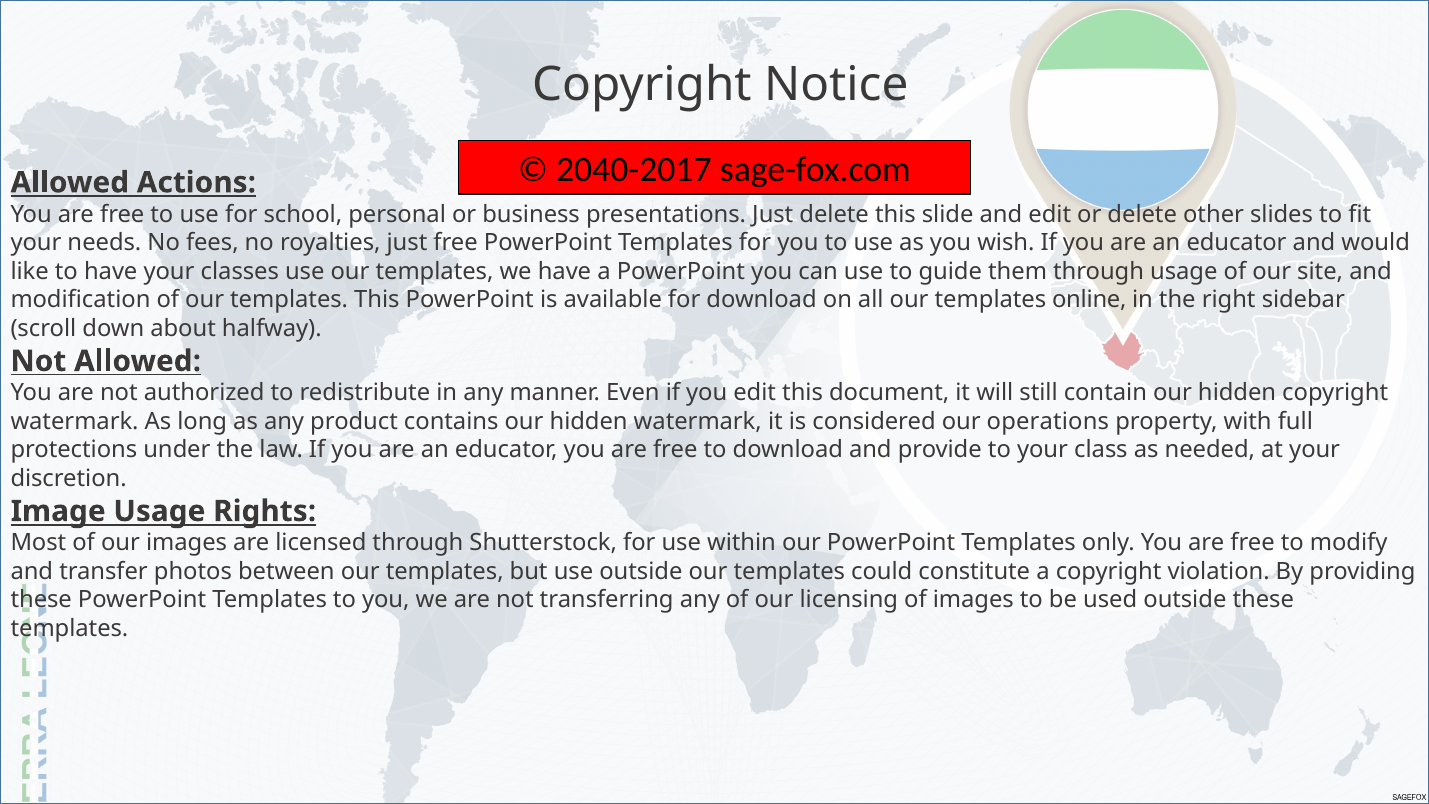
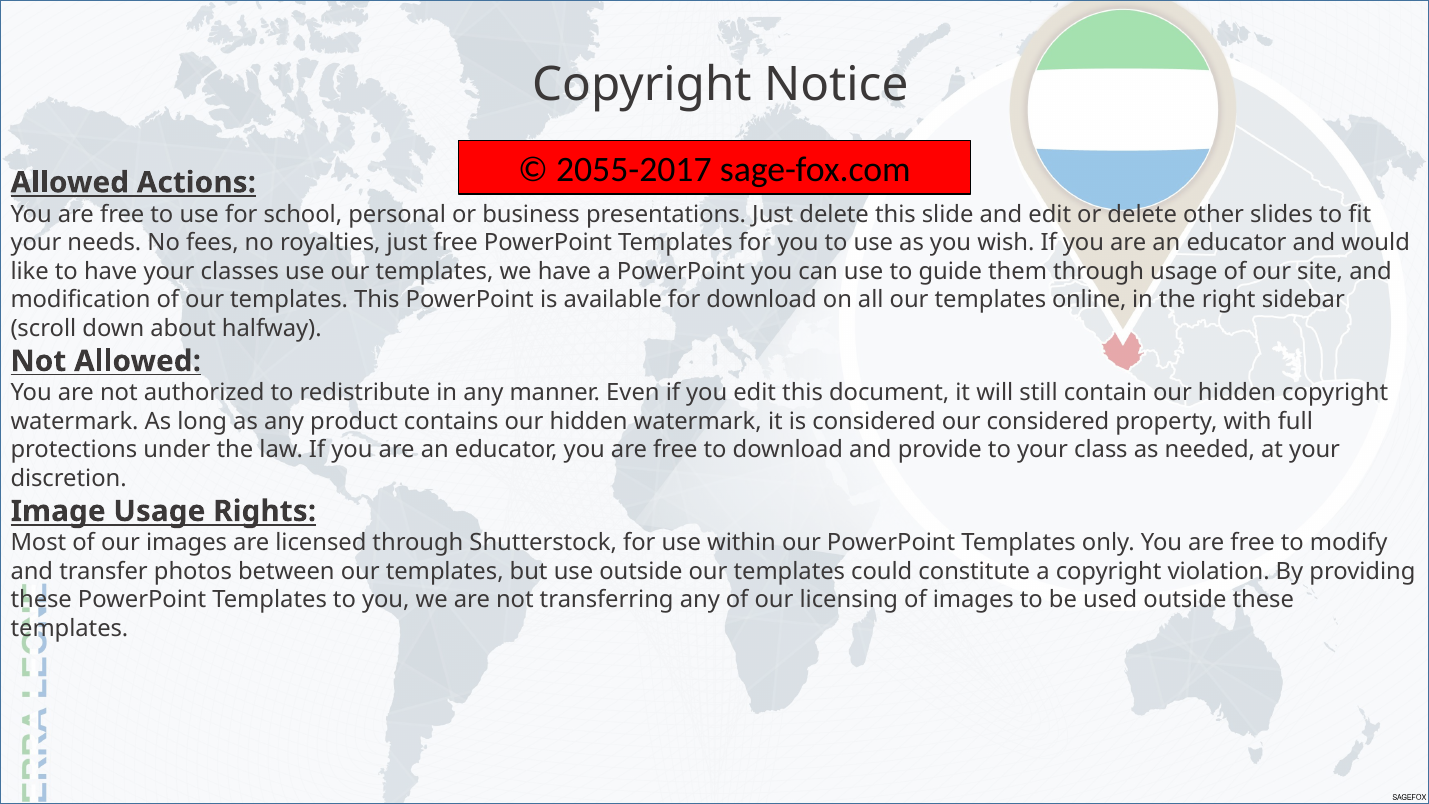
2040-2017: 2040-2017 -> 2055-2017 (634, 170)
our operations: operations -> considered (1048, 421)
